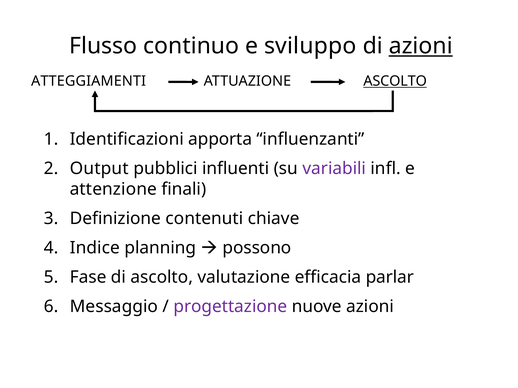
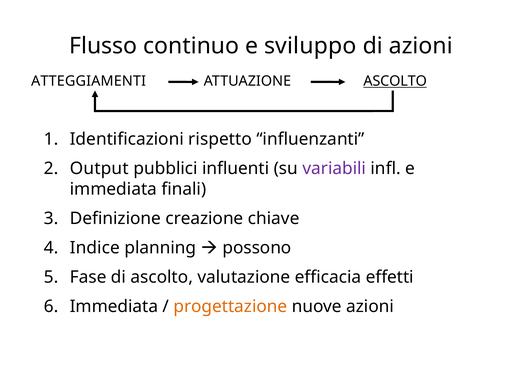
azioni underline: present -> none (421, 46)
apporta: apporta -> rispetto (220, 139)
attenzione: attenzione -> immediata (113, 189)
contenuti: contenuti -> creazione (204, 219)
parlar: parlar -> effetti (390, 277)
Messaggio: Messaggio -> Immediata (114, 307)
progettazione colour: purple -> orange (230, 307)
